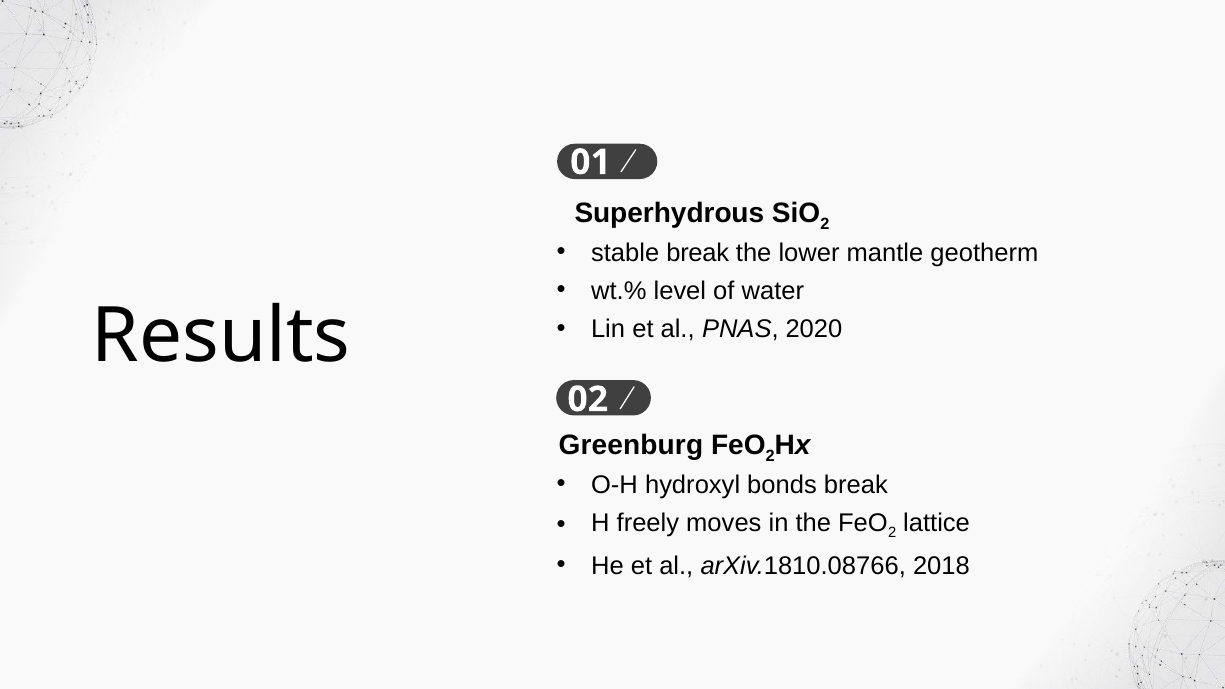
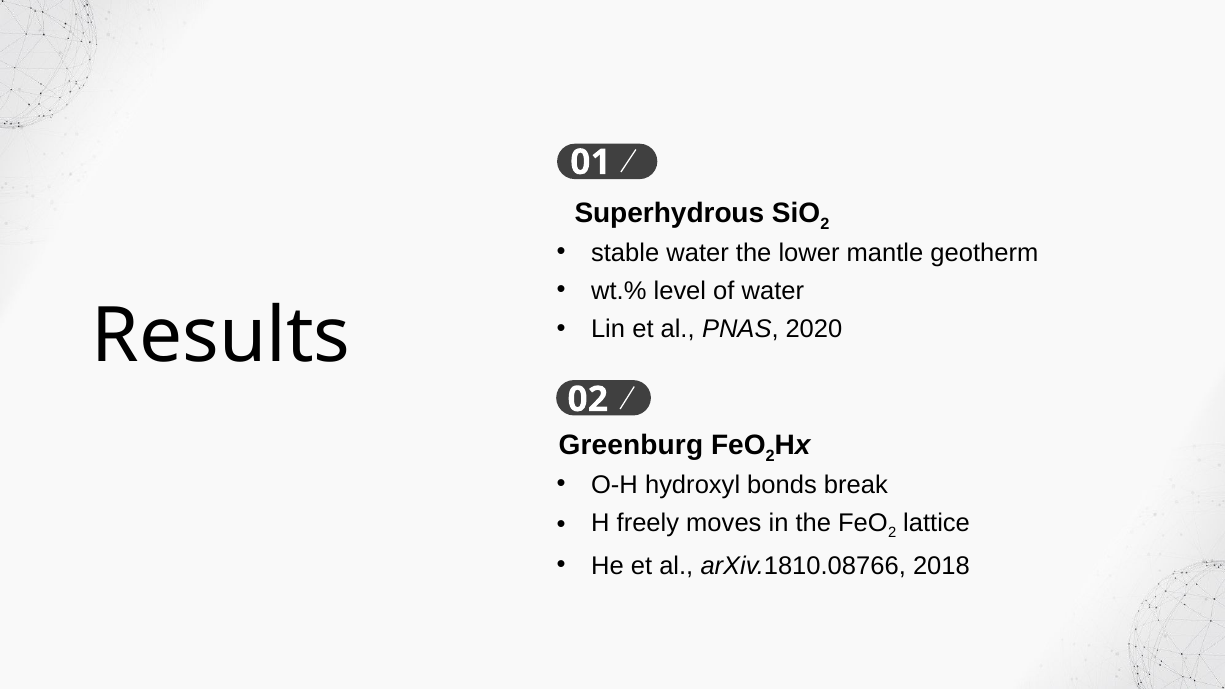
stable break: break -> water (698, 253)
